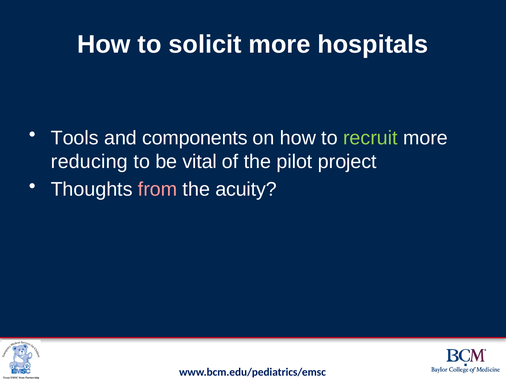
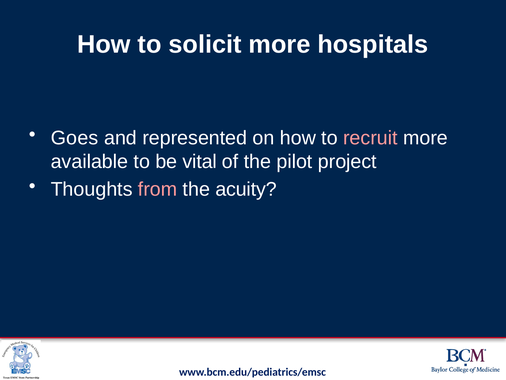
Tools: Tools -> Goes (75, 138)
components: components -> represented (195, 138)
recruit colour: light green -> pink (370, 138)
reducing: reducing -> available (89, 161)
